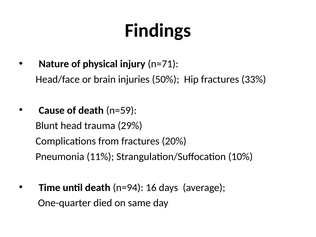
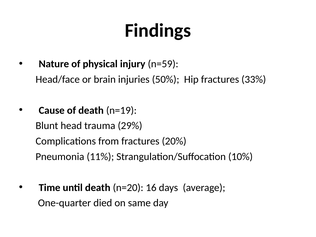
n=71: n=71 -> n=59 (163, 64)
n=59: n=59 -> n=19 (121, 110)
n=94: n=94 -> n=20 (128, 188)
